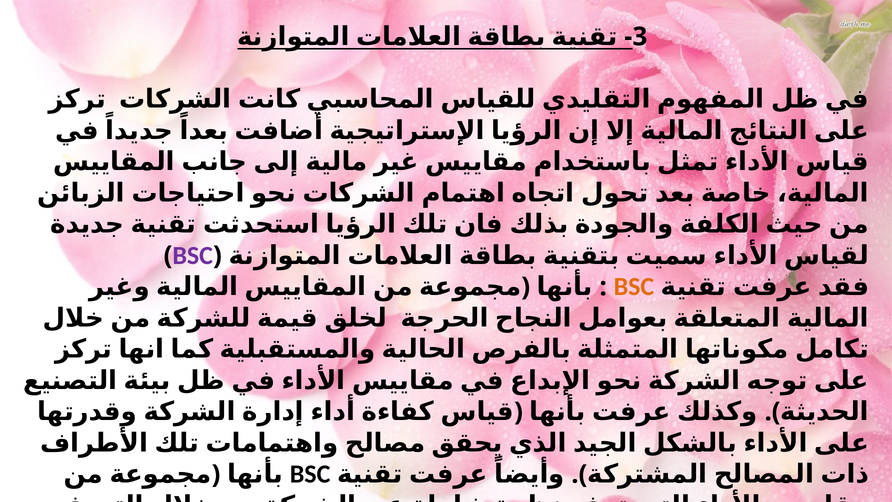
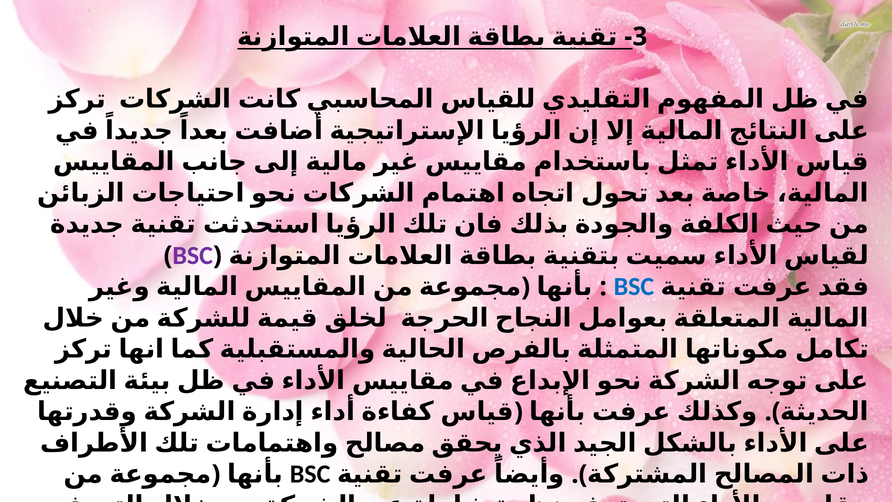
BSC colour: orange -> blue (634, 287)
